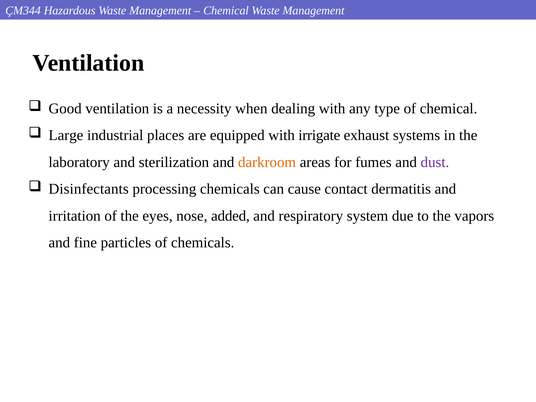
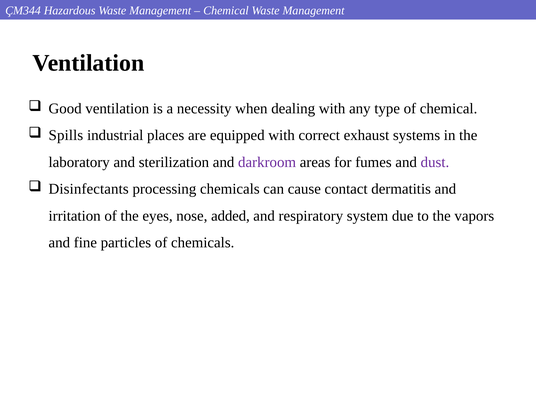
Large: Large -> Spills (66, 135)
irrigate: irrigate -> correct (319, 135)
darkroom colour: orange -> purple (267, 162)
